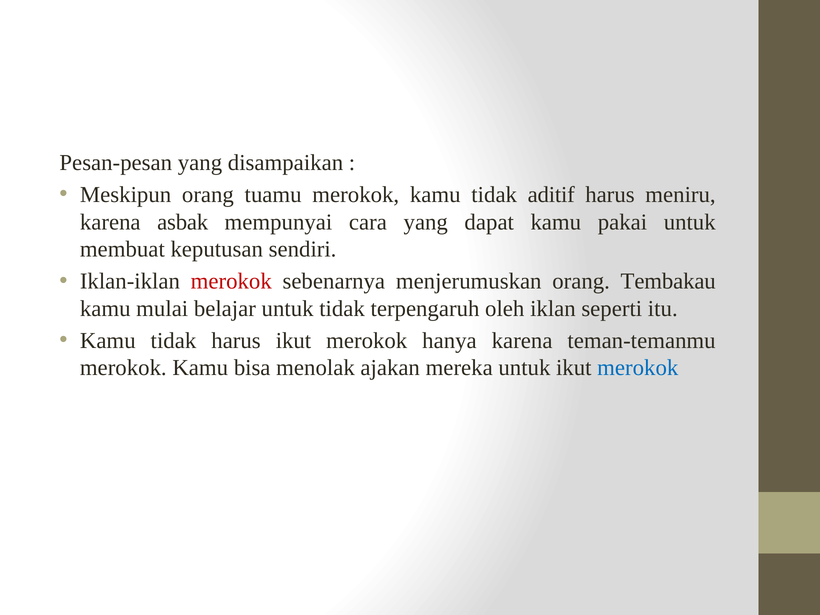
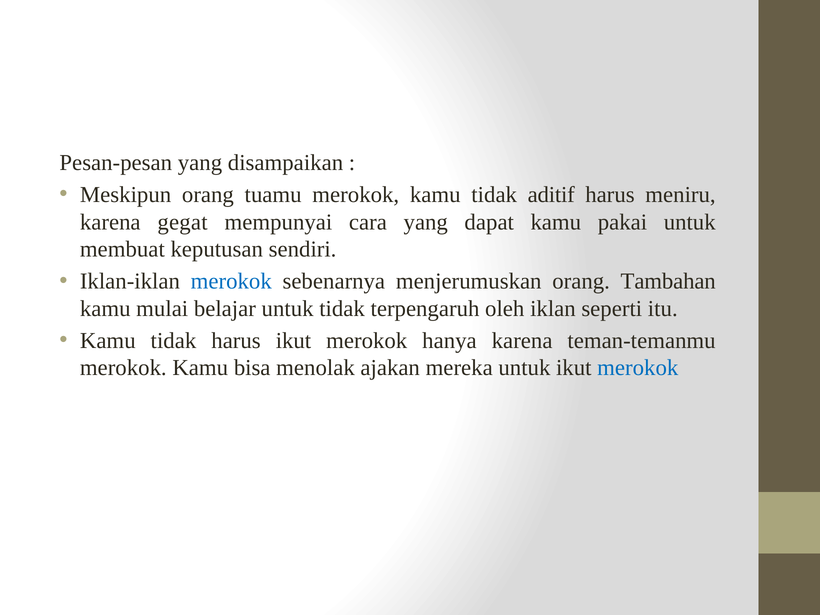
asbak: asbak -> gegat (182, 222)
merokok colour: red -> blue (231, 281)
Tembakau: Tembakau -> Tambahan (668, 281)
